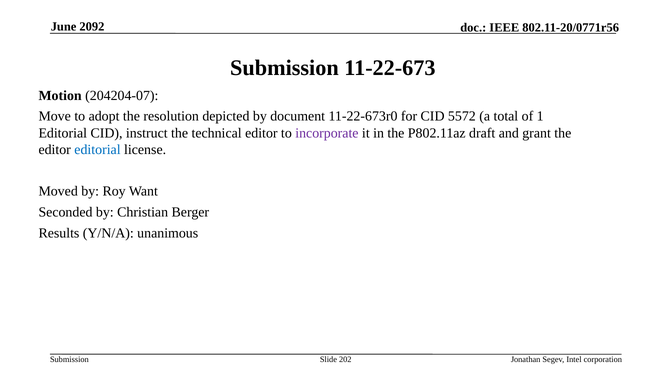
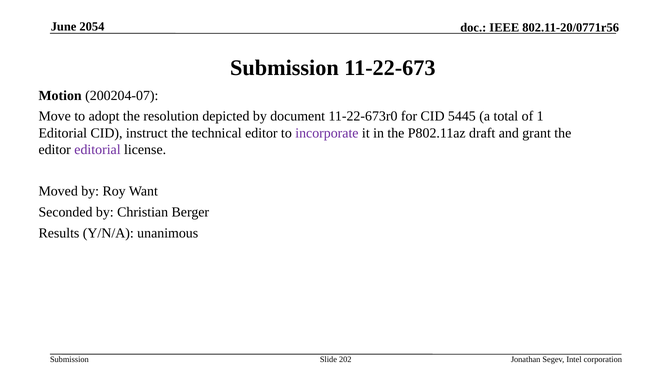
2092: 2092 -> 2054 (92, 26)
204204-07: 204204-07 -> 200204-07 (122, 95)
5572: 5572 -> 5445 (462, 116)
editorial colour: blue -> purple (97, 150)
